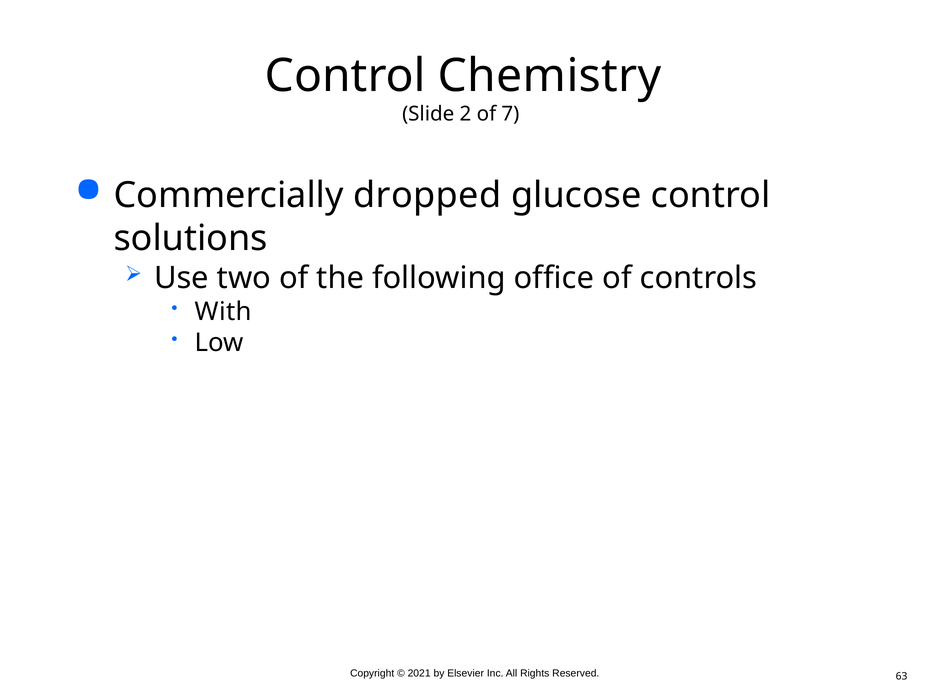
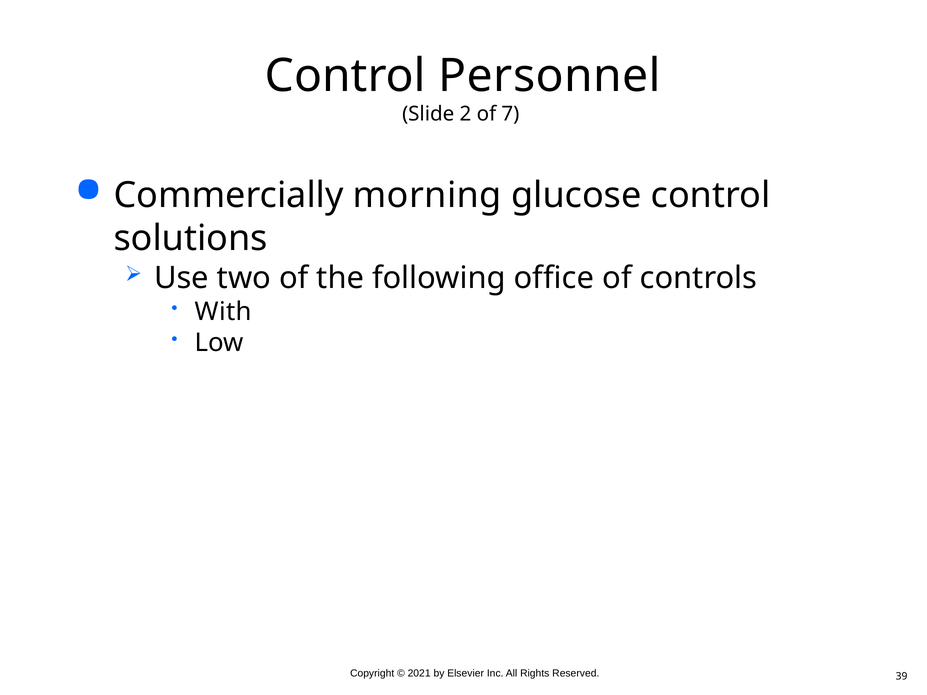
Chemistry: Chemistry -> Personnel (550, 76)
dropped: dropped -> morning (427, 195)
63: 63 -> 39 (902, 677)
